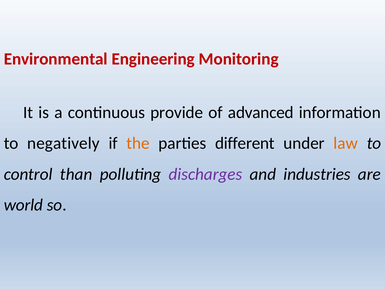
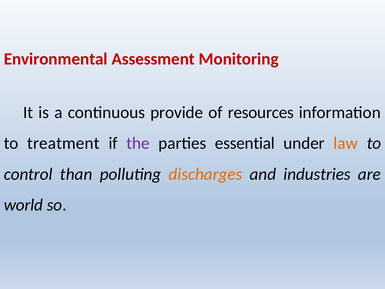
Engineering: Engineering -> Assessment (153, 59)
advanced: advanced -> resources (261, 112)
negatively: negatively -> treatment (63, 143)
the colour: orange -> purple (138, 143)
different: different -> essential (245, 143)
discharges colour: purple -> orange (205, 174)
